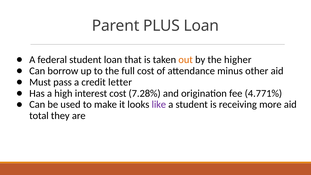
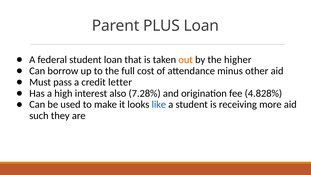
interest cost: cost -> also (118, 93)
4.771%: 4.771% -> 4.828% (263, 93)
like colour: purple -> blue (159, 105)
total: total -> such (39, 116)
